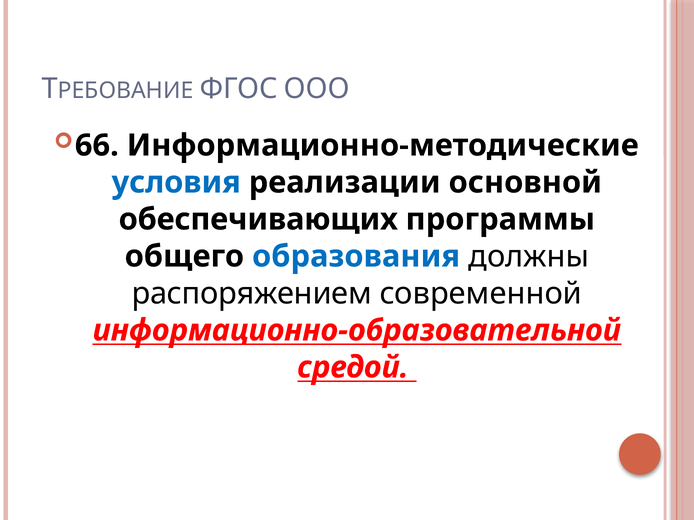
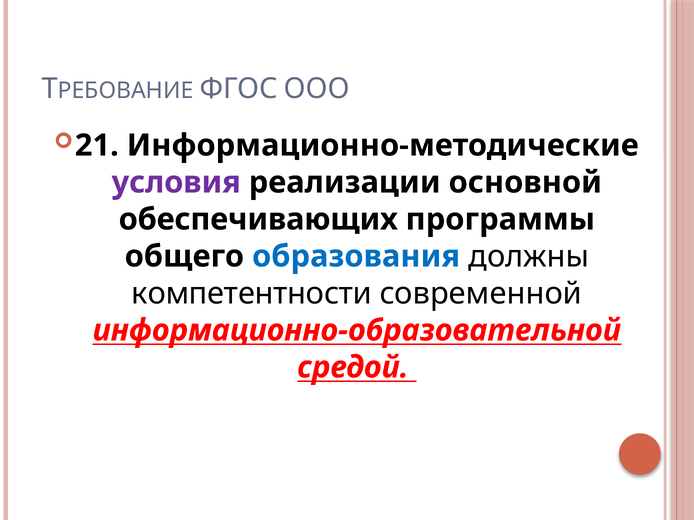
66: 66 -> 21 (97, 146)
условия colour: blue -> purple (176, 183)
распоряжением: распоряжением -> компетентности (252, 294)
